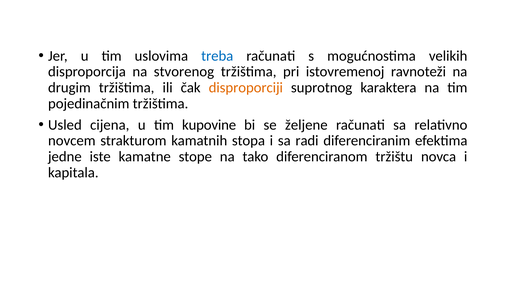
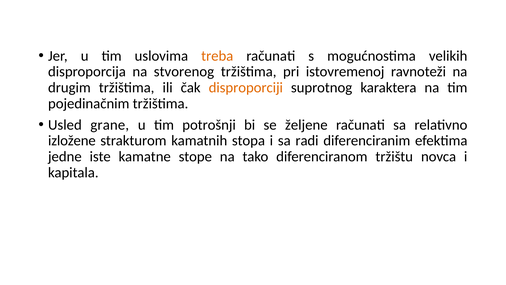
treba colour: blue -> orange (217, 56)
cijena: cijena -> grane (110, 125)
kupovine: kupovine -> potrošnji (209, 125)
novcem: novcem -> izložene (72, 141)
